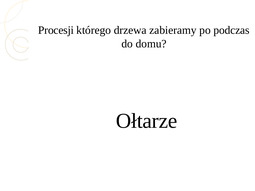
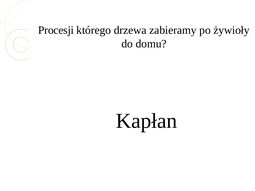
podczas: podczas -> żywioły (232, 30)
Ołtarze: Ołtarze -> Kapłan (147, 121)
